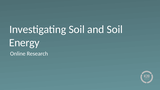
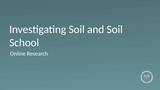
Energy: Energy -> School (24, 43)
